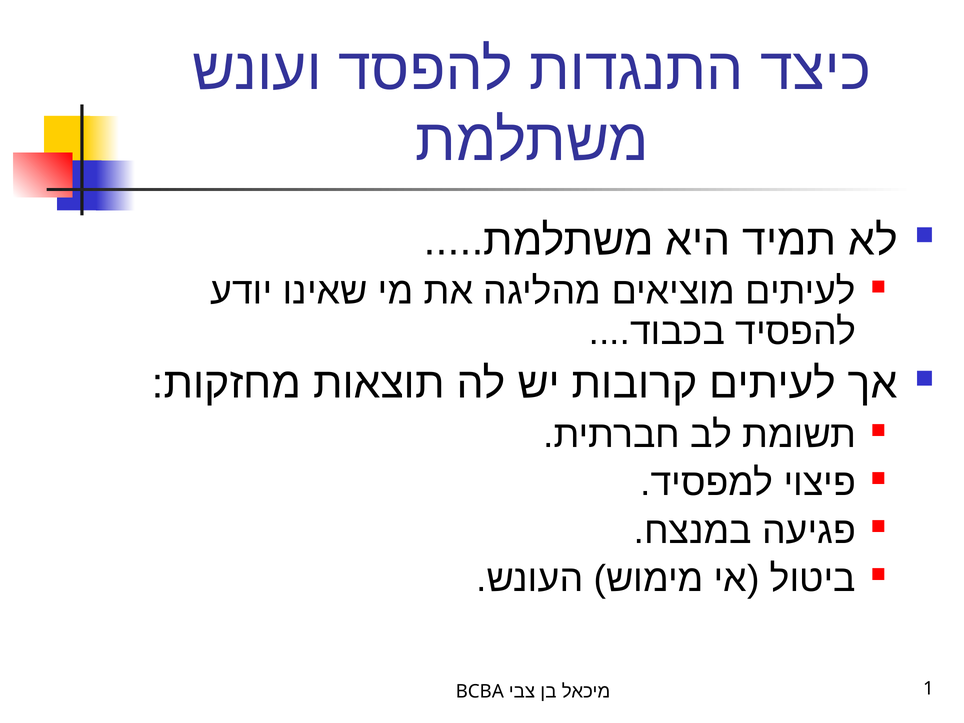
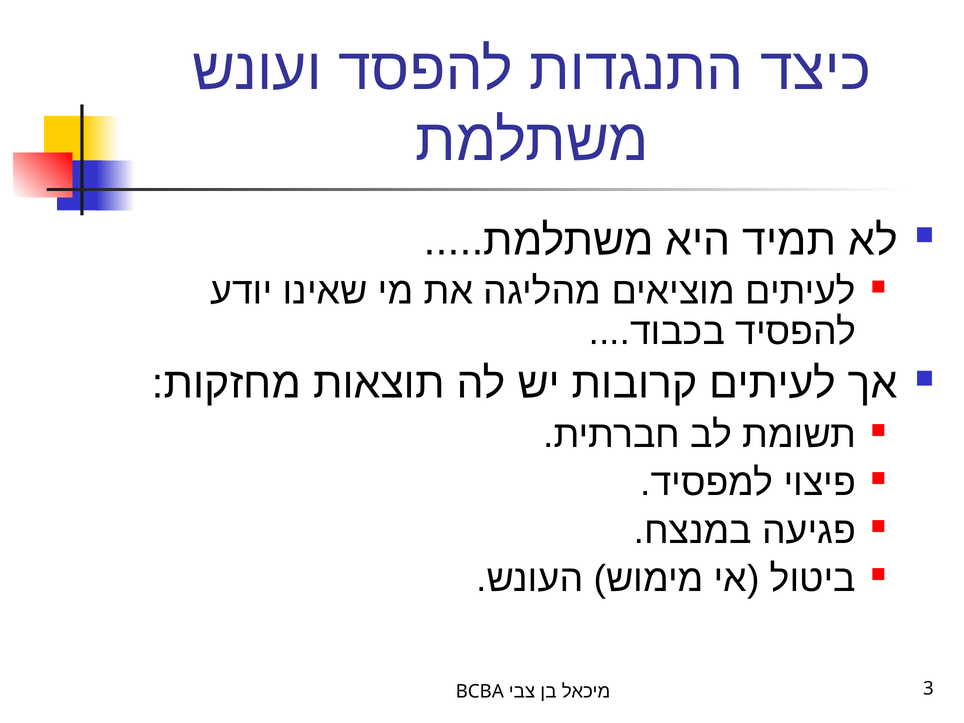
1: 1 -> 3 (928, 689)
